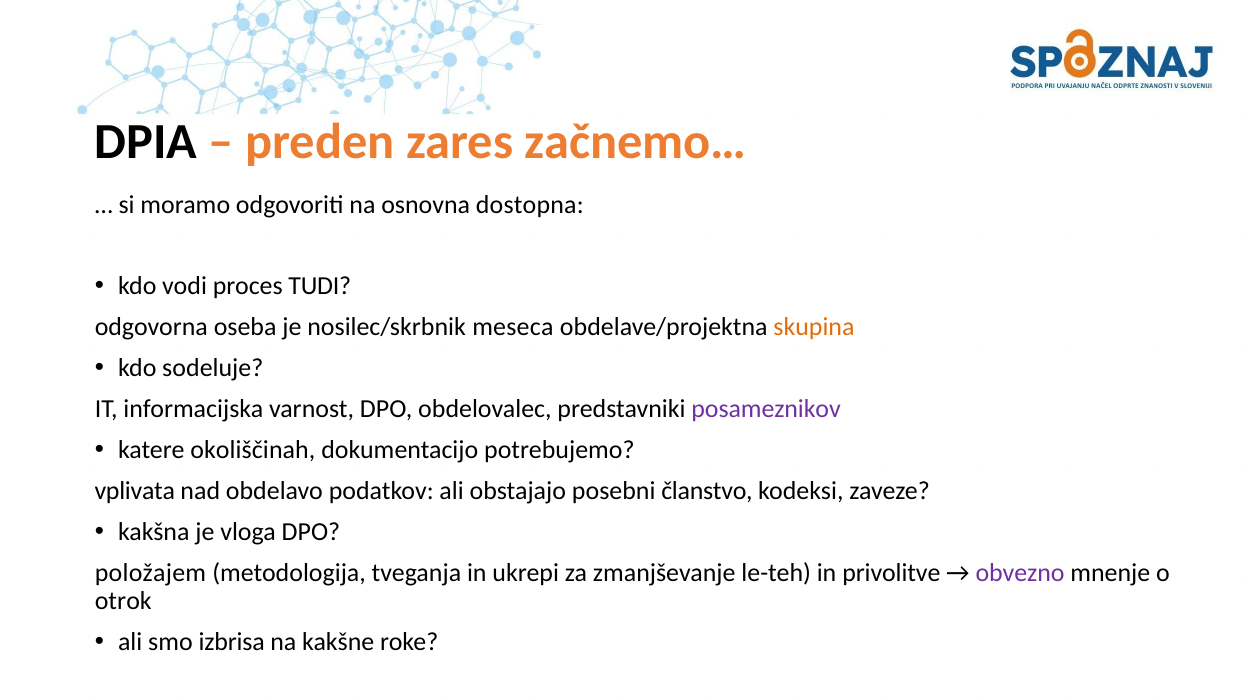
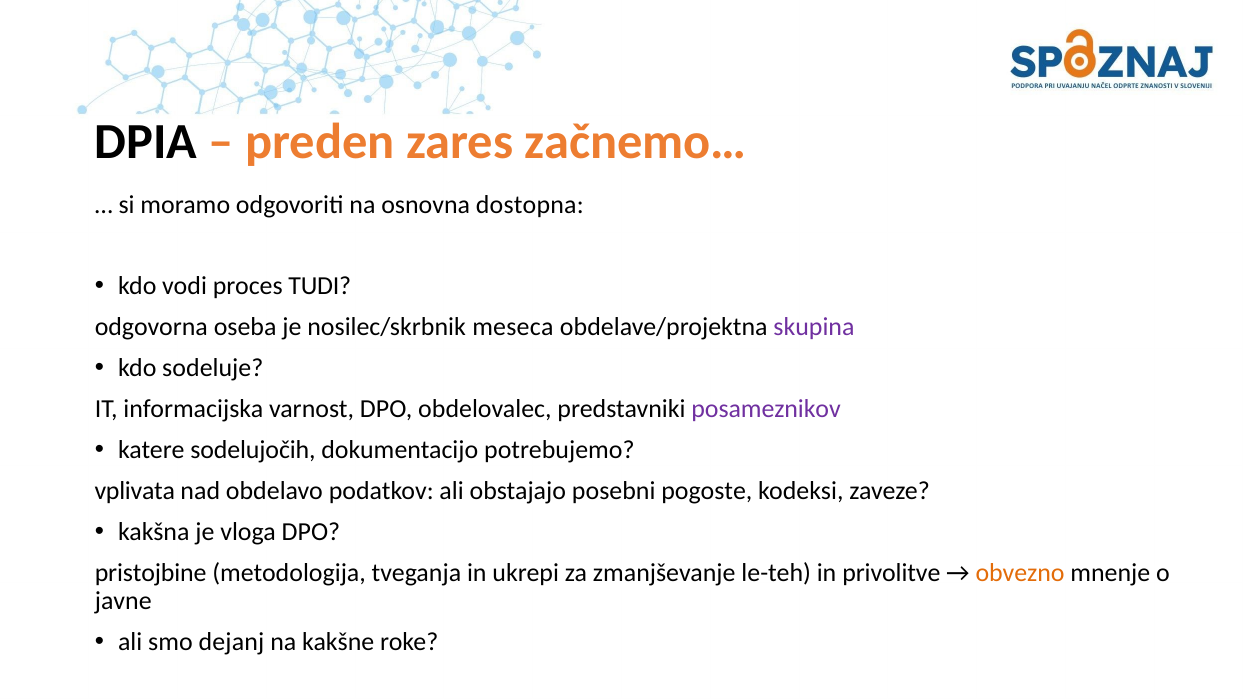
skupina colour: orange -> purple (814, 327)
okoliščinah: okoliščinah -> sodelujočih (253, 450)
članstvo: članstvo -> pogoste (707, 491)
položajem: položajem -> pristojbine (151, 573)
obvezno colour: purple -> orange (1020, 573)
otrok: otrok -> javne (123, 601)
izbrisa: izbrisa -> dejanj (231, 642)
